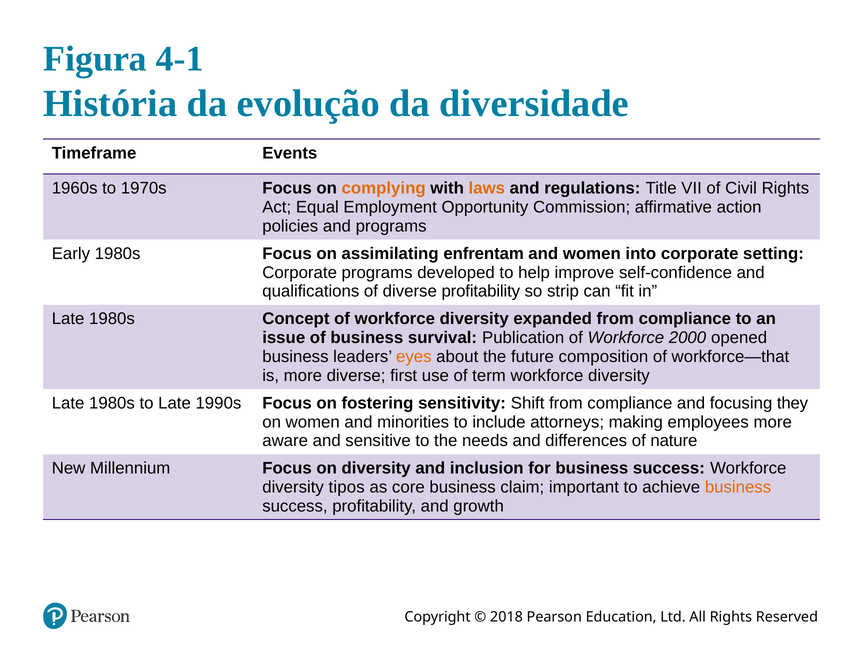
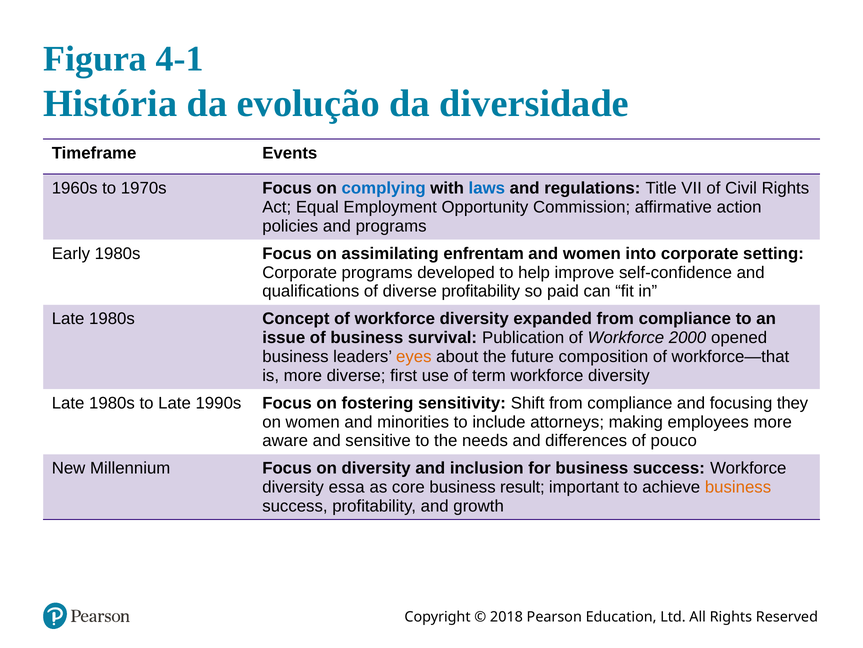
complying colour: orange -> blue (384, 188)
laws colour: orange -> blue (487, 188)
strip: strip -> paid (563, 291)
nature: nature -> pouco (674, 440)
tipos: tipos -> essa (347, 487)
claim: claim -> result (522, 487)
